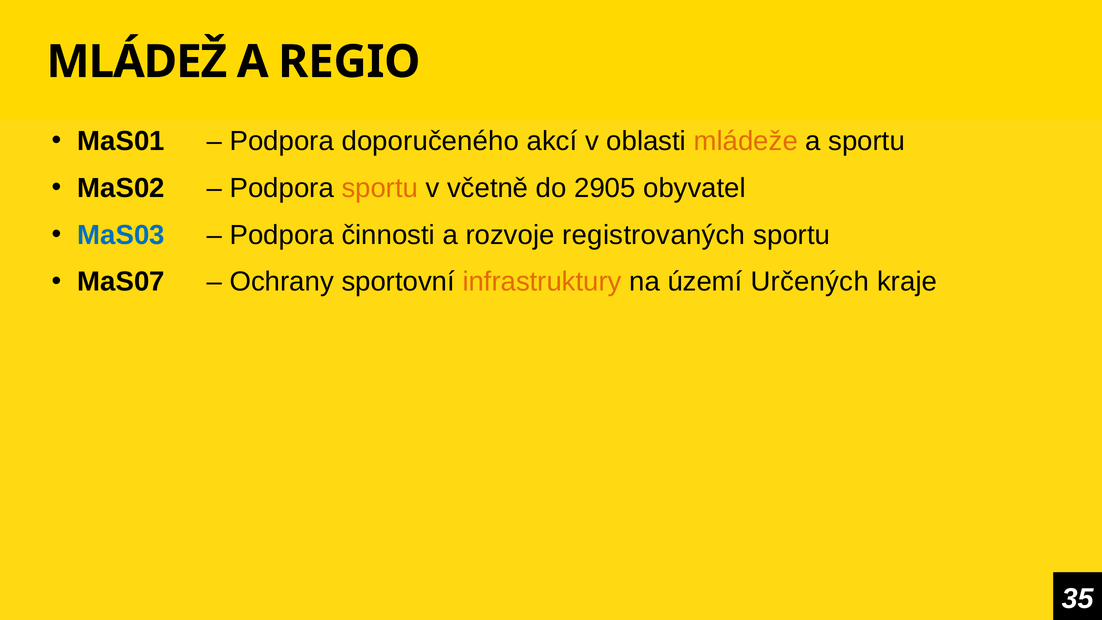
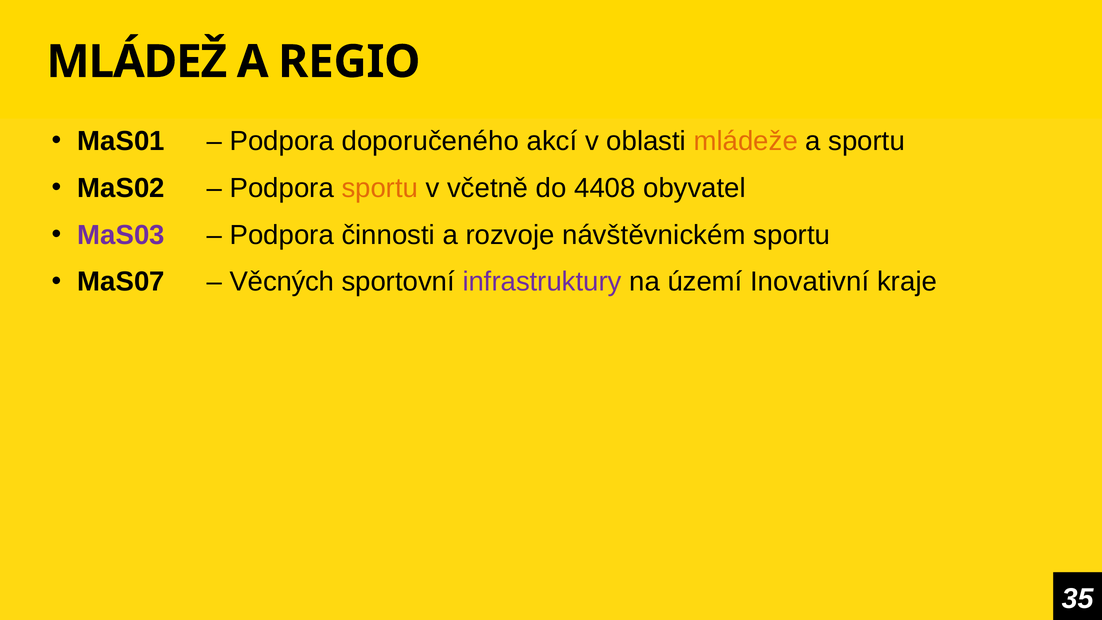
2905: 2905 -> 4408 (605, 188)
MaS03 colour: blue -> purple (121, 235)
registrovaných: registrovaných -> návštěvnickém (654, 235)
Ochrany: Ochrany -> Věcných (282, 282)
infrastruktury colour: orange -> purple (542, 282)
Určených: Určených -> Inovativní (810, 282)
